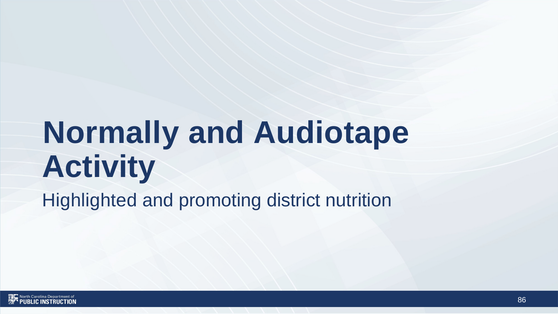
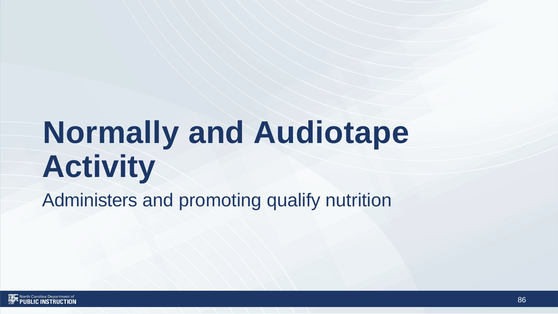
Highlighted: Highlighted -> Administers (90, 200)
district: district -> qualify (294, 200)
